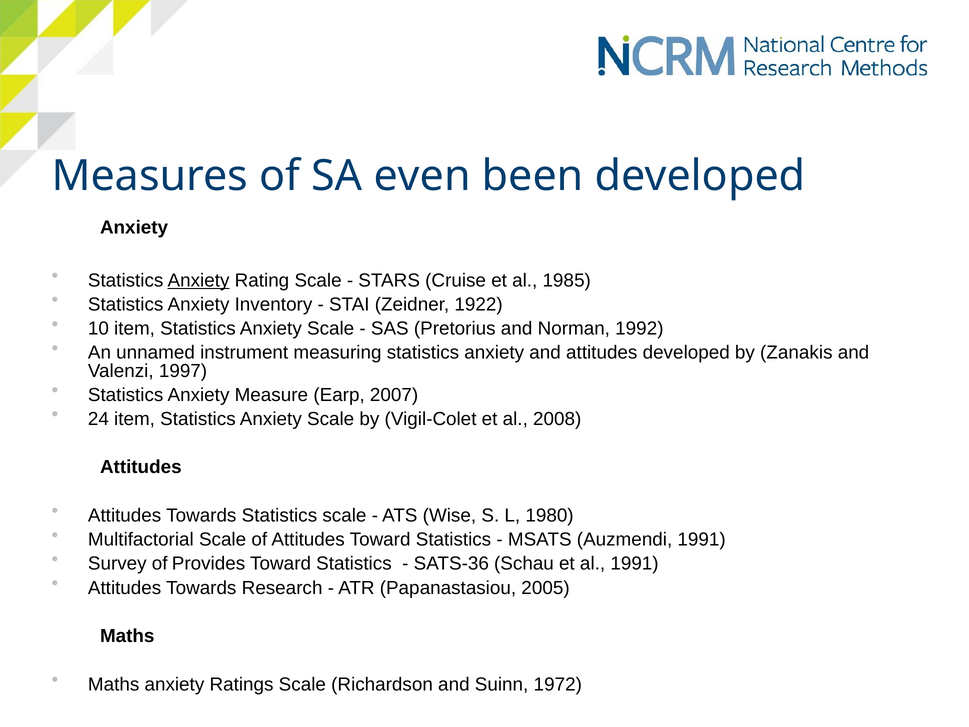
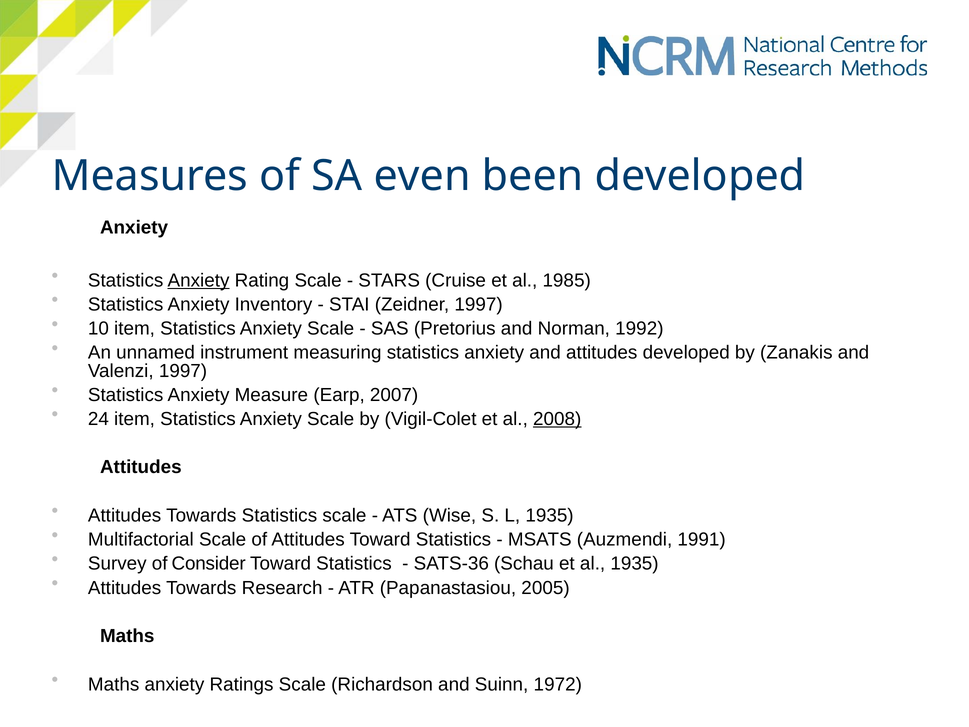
Zeidner 1922: 1922 -> 1997 (479, 304)
2008 underline: none -> present (557, 419)
L 1980: 1980 -> 1935 (550, 515)
Provides: Provides -> Consider (209, 564)
al 1991: 1991 -> 1935 (635, 564)
